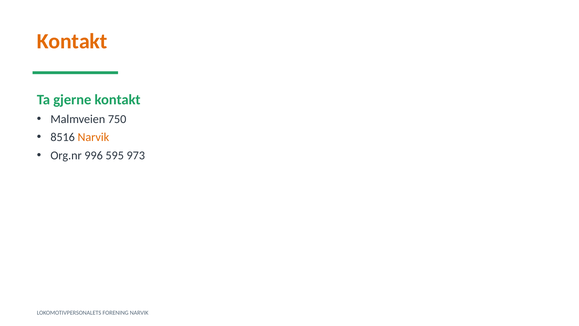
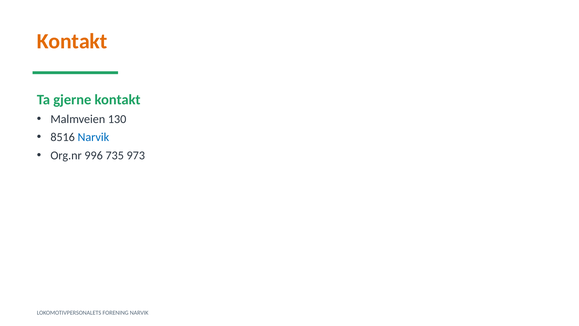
750: 750 -> 130 (117, 119)
Narvik colour: orange -> blue (93, 137)
595: 595 -> 735 (115, 155)
